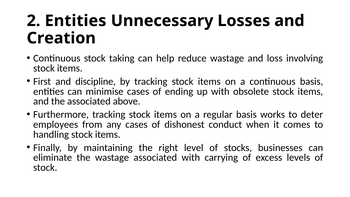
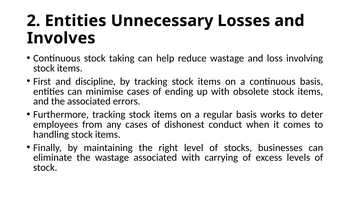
Creation: Creation -> Involves (61, 38)
above: above -> errors (127, 101)
